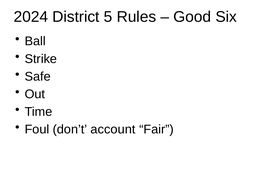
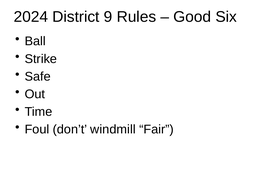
5: 5 -> 9 (108, 17)
account: account -> windmill (113, 130)
